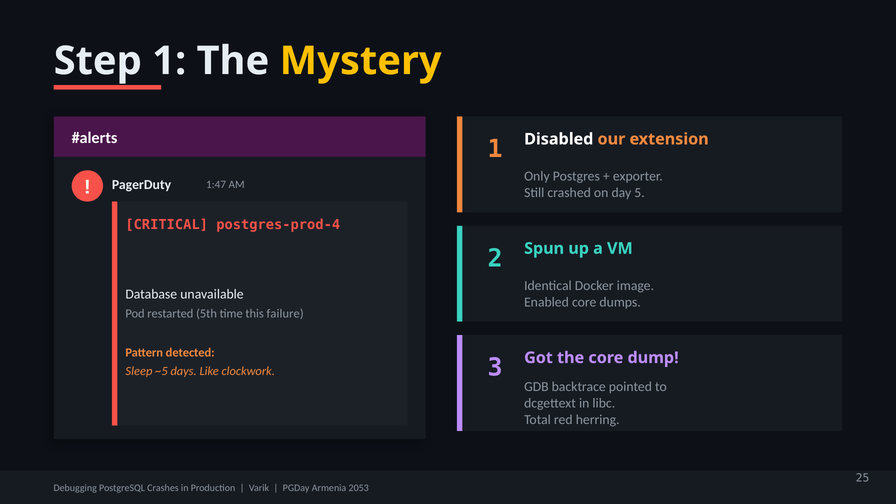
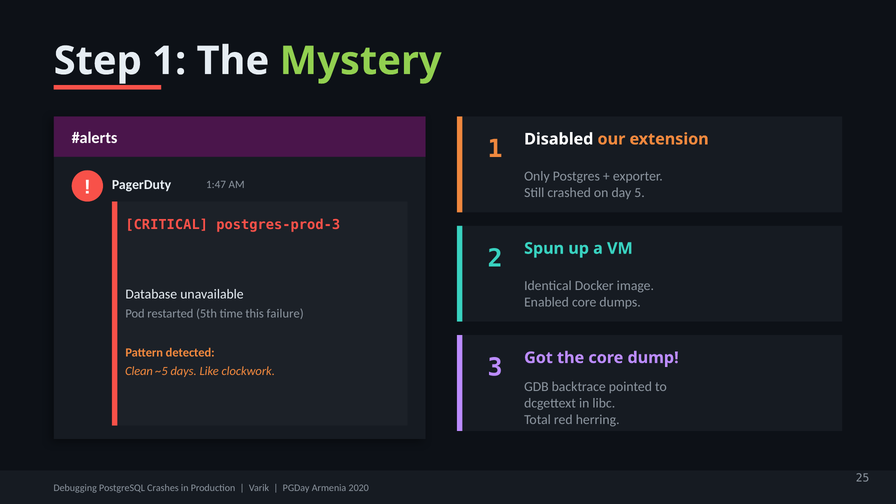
Mystery colour: yellow -> light green (361, 61)
postgres-prod-4: postgres-prod-4 -> postgres-prod-3 (278, 225)
Sleep: Sleep -> Clean (139, 371)
2053: 2053 -> 2020 (359, 488)
